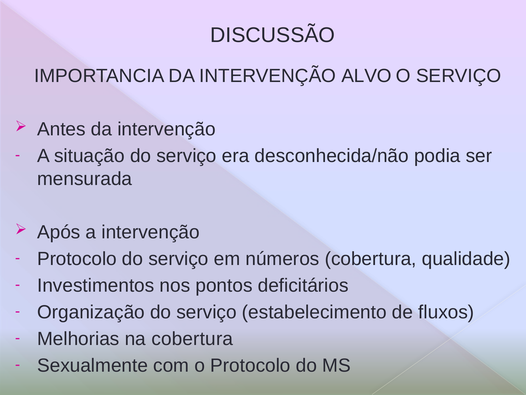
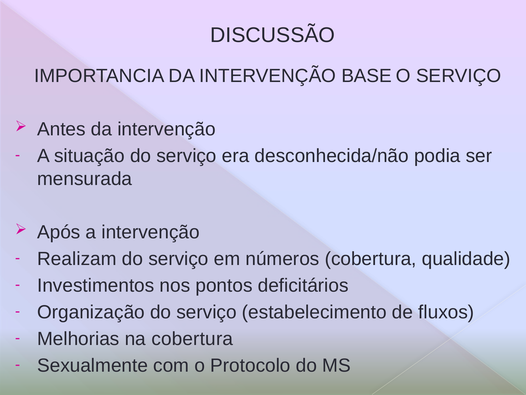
ALVO: ALVO -> BASE (367, 76)
Protocolo: Protocolo -> Realizam (77, 259)
